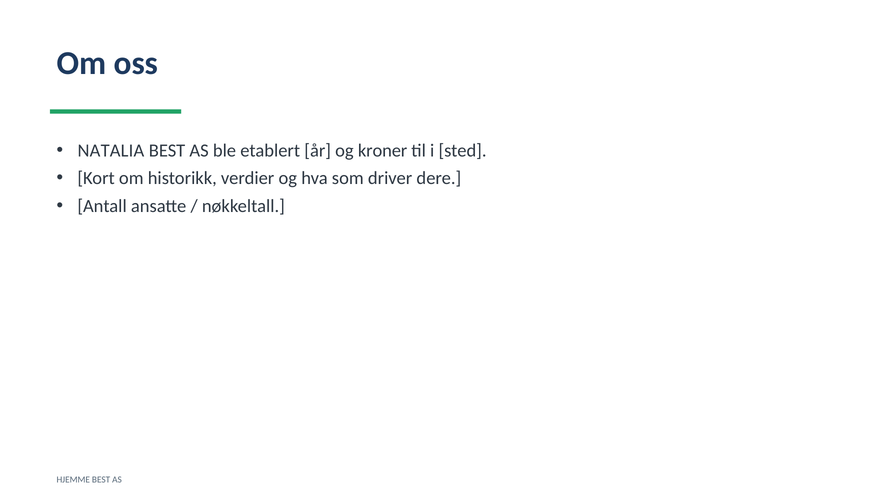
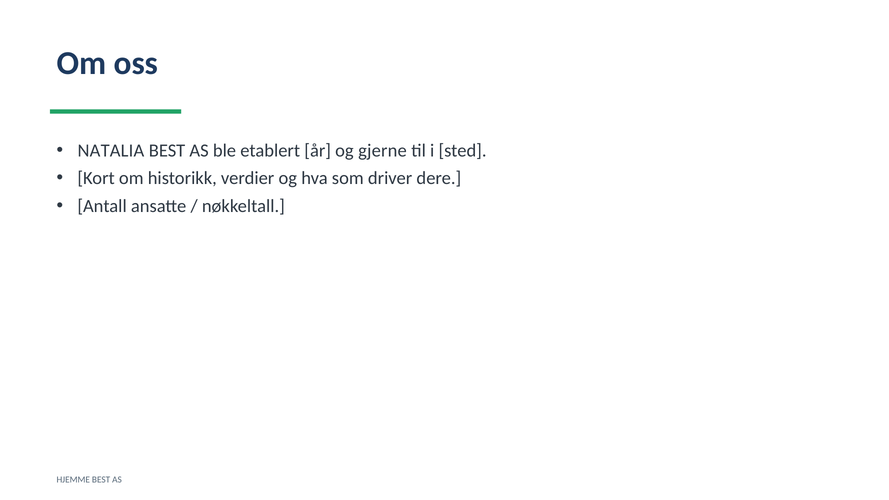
kroner: kroner -> gjerne (382, 151)
